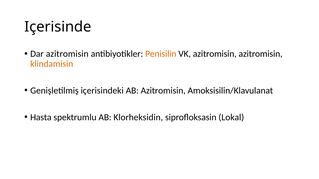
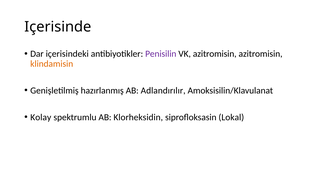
Dar azitromisin: azitromisin -> içerisindeki (67, 54)
Penisilin colour: orange -> purple (161, 54)
içerisindeki: içerisindeki -> hazırlanmış (102, 91)
AB Azitromisin: Azitromisin -> Adlandırılır (163, 91)
Hasta: Hasta -> Kolay (41, 117)
